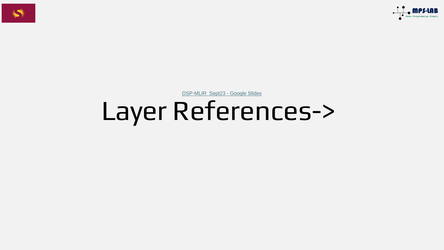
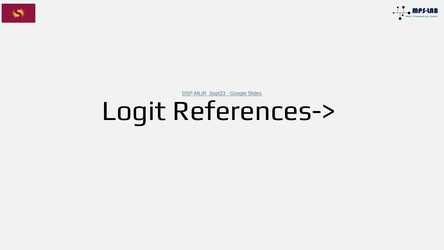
Layer: Layer -> Logit (134, 111)
